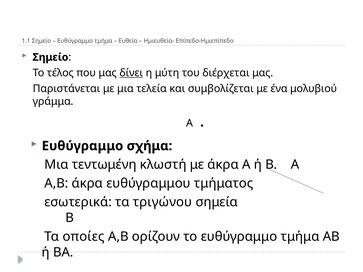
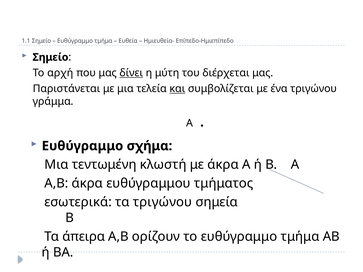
τέλος: τέλος -> αρχή (60, 73)
και underline: none -> present (177, 89)
ένα μολυβιού: μολυβιού -> τριγώνου (314, 89)
οποίες: οποίες -> άπειρα (84, 237)
